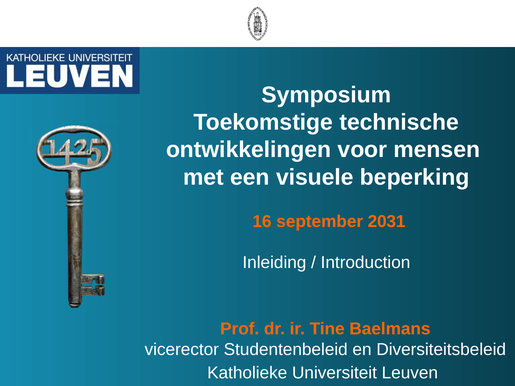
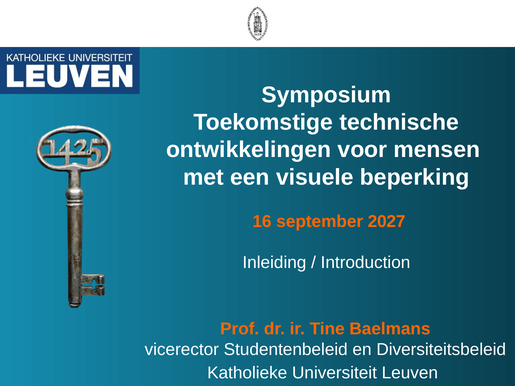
2031: 2031 -> 2027 (387, 222)
